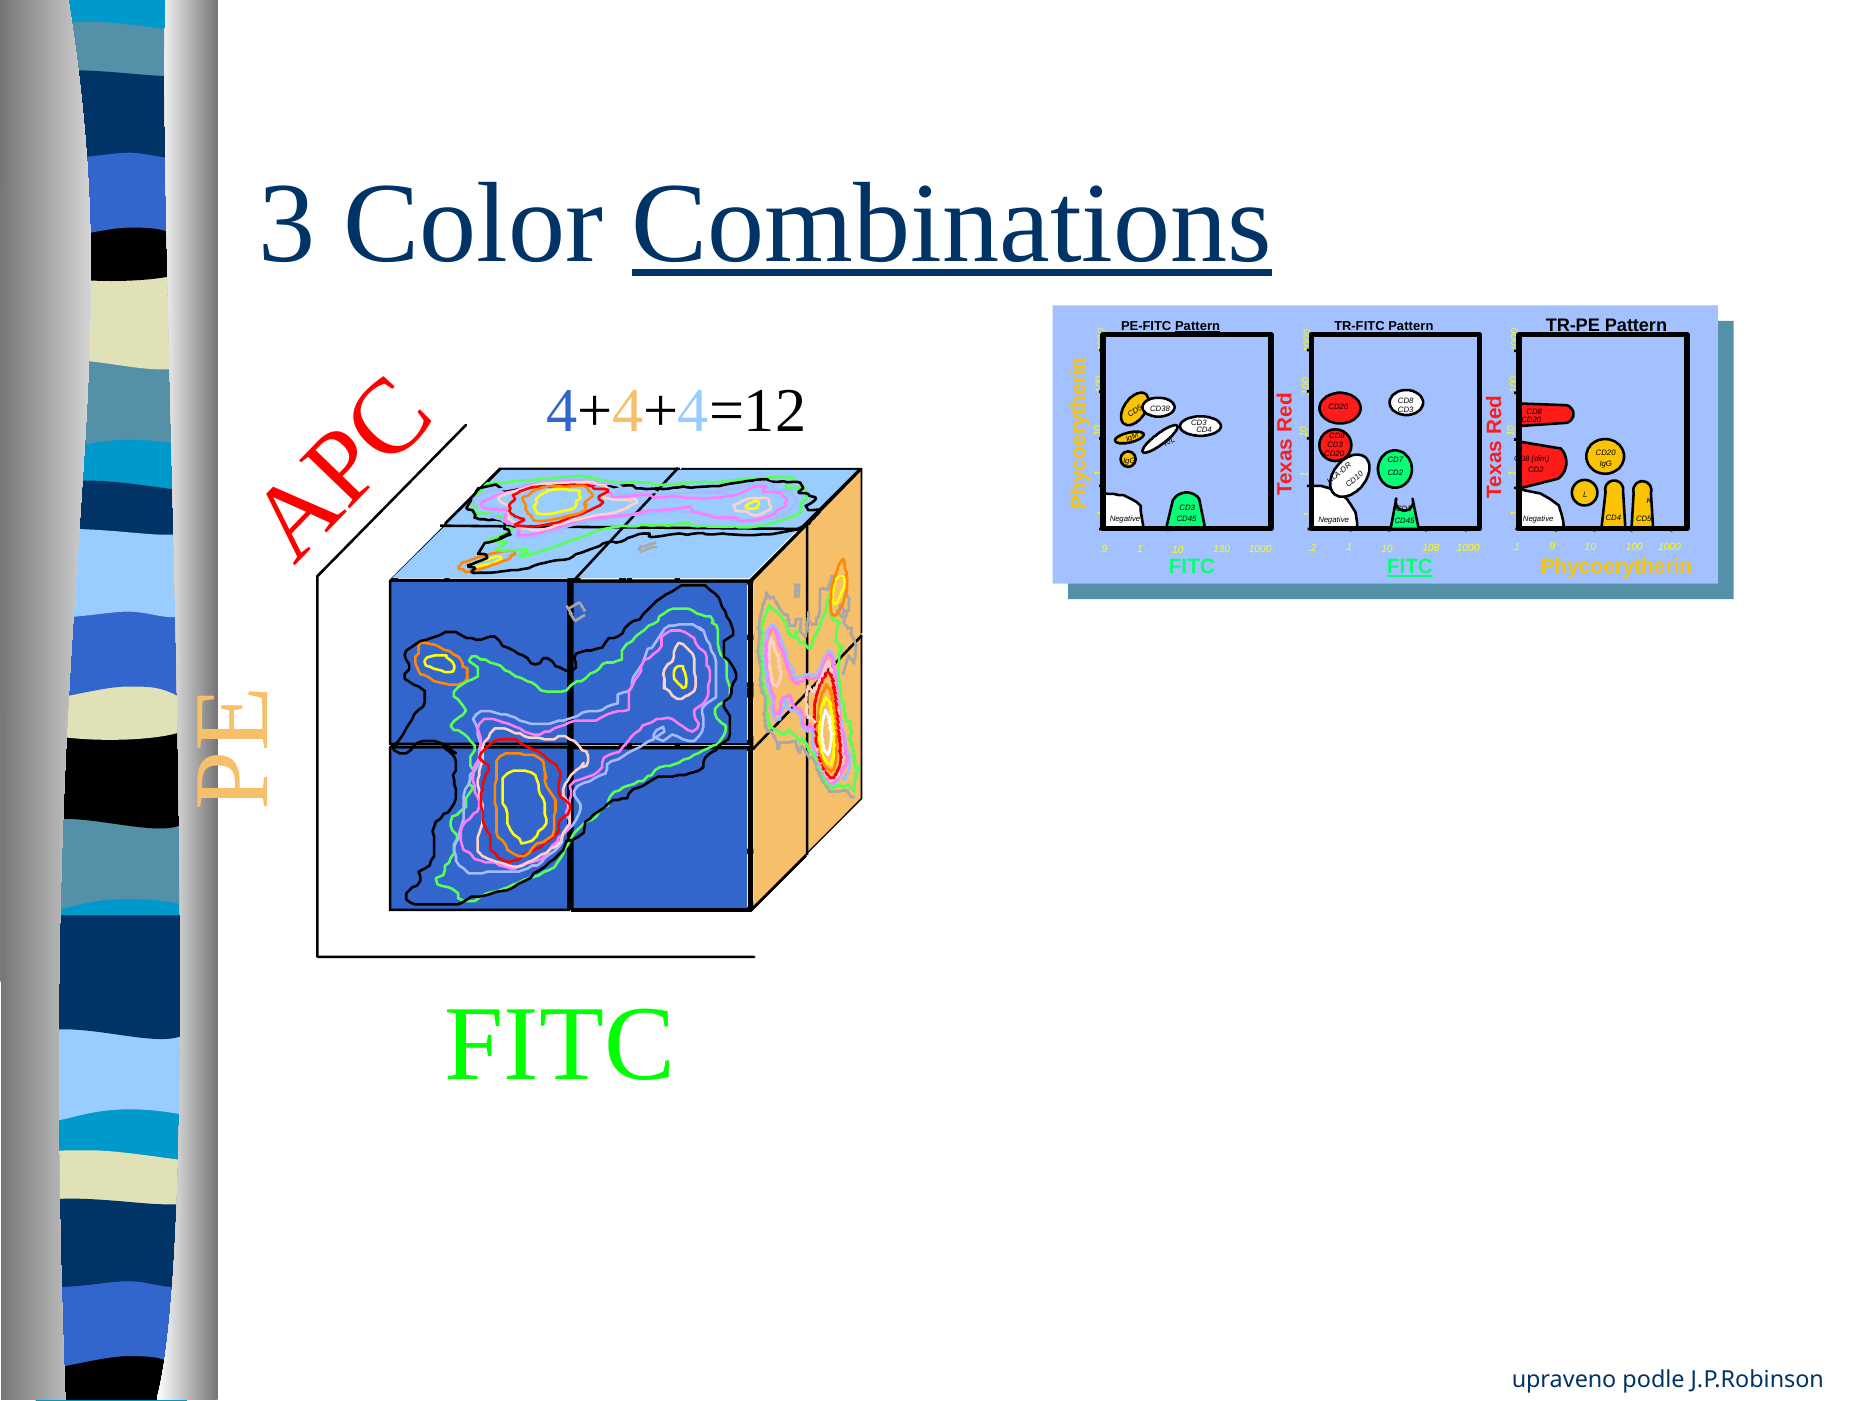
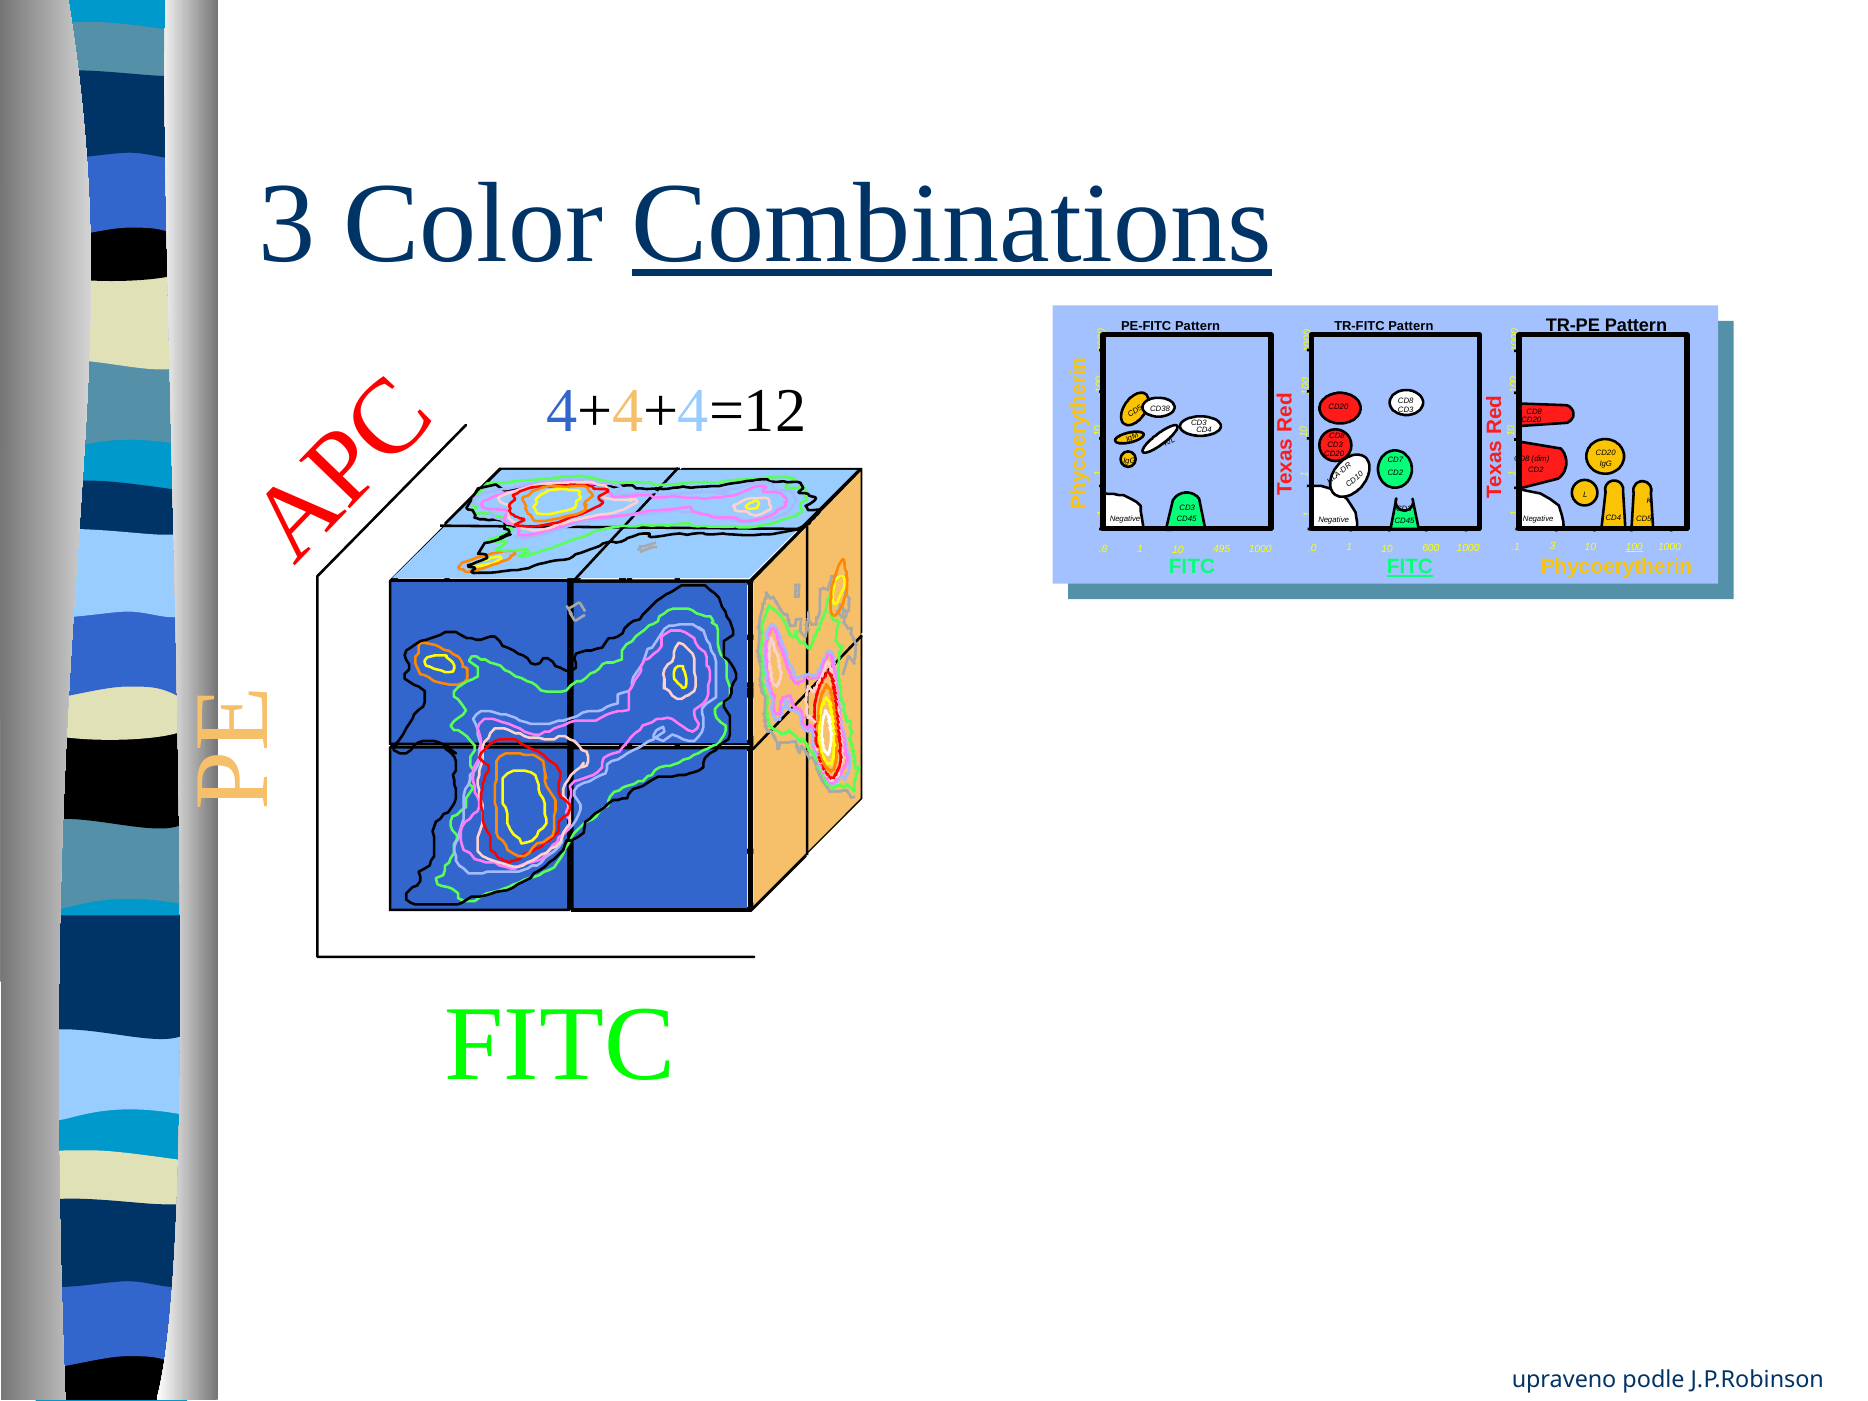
Pattern underline: present -> none (1198, 326)
.9: .9 -> .8 (1103, 550)
130: 130 -> 495 (1222, 550)
.2: .2 -> .0 (1312, 549)
108: 108 -> 600 (1431, 548)
.1 9: 9 -> 3 (1553, 546)
100 underline: none -> present (1634, 547)
